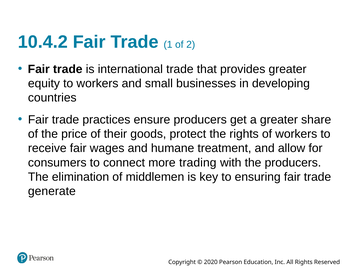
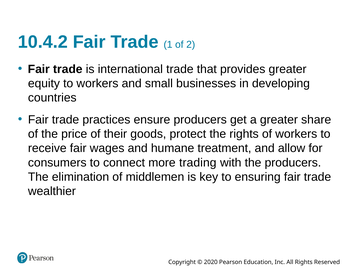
generate: generate -> wealthier (52, 191)
